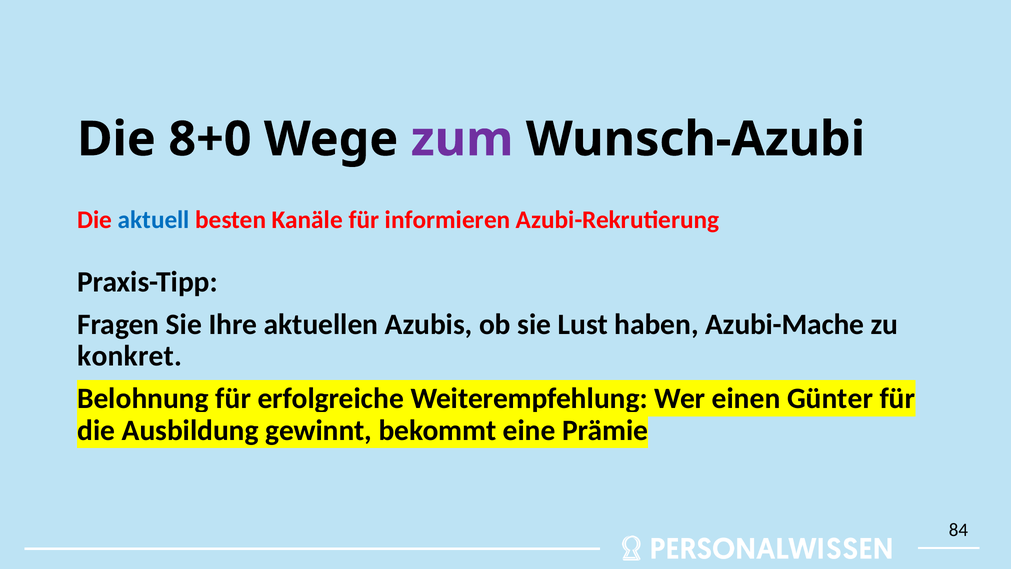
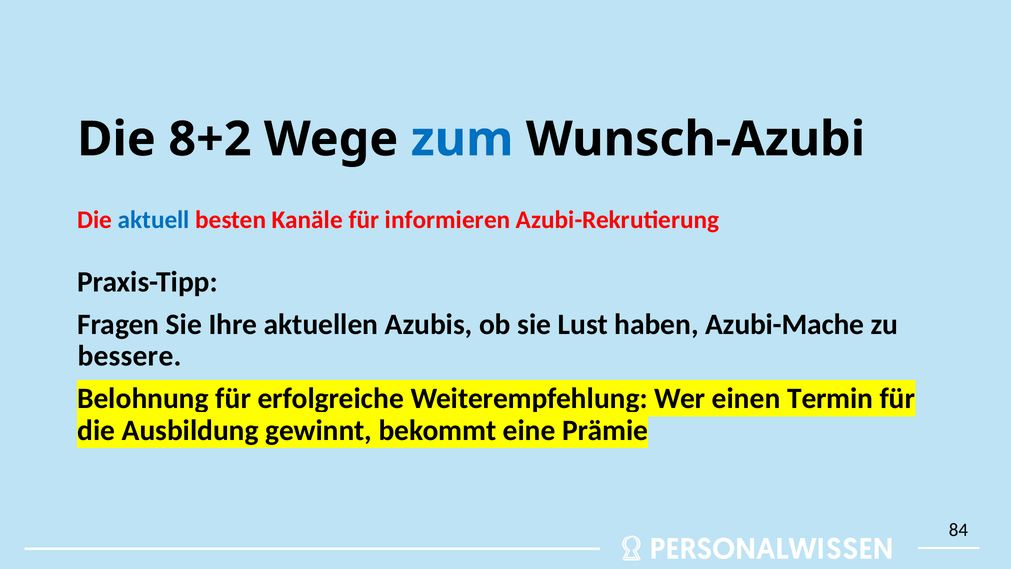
8+0: 8+0 -> 8+2 (210, 139)
zum colour: purple -> blue (462, 139)
konkret: konkret -> bessere (130, 356)
Günter: Günter -> Termin (830, 398)
